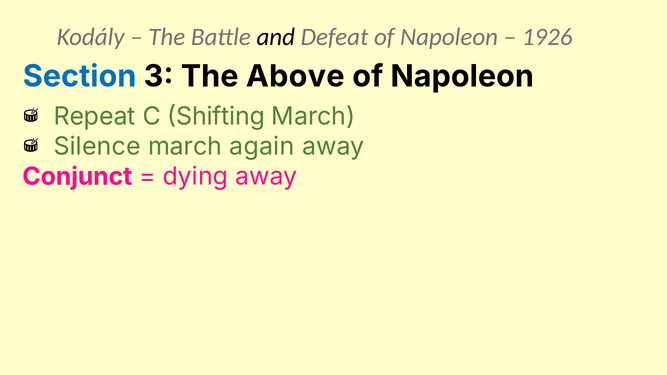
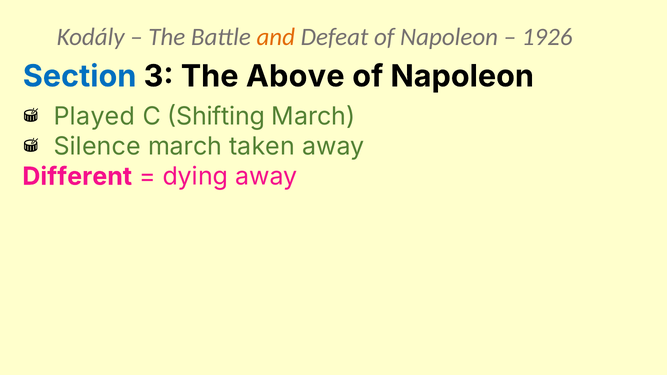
and colour: black -> orange (276, 37)
Repeat: Repeat -> Played (94, 117)
again: again -> taken (262, 147)
Conjunct: Conjunct -> Different (77, 177)
